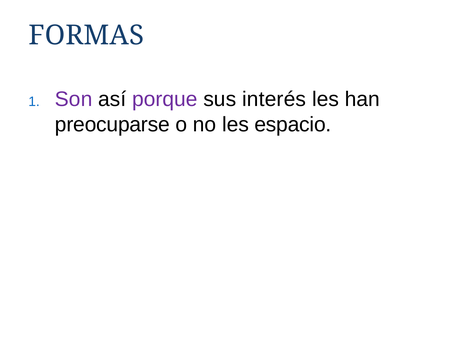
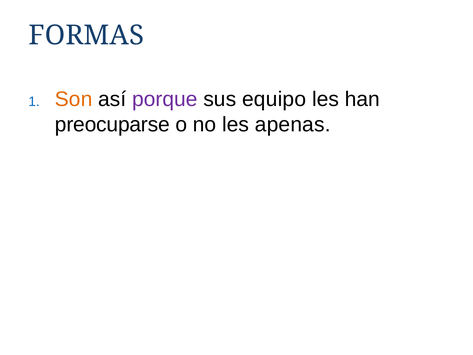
Son colour: purple -> orange (74, 99)
interés: interés -> equipo (274, 99)
espacio: espacio -> apenas (293, 124)
